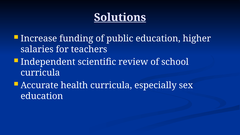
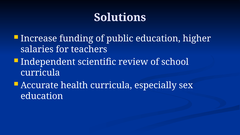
Solutions underline: present -> none (120, 17)
